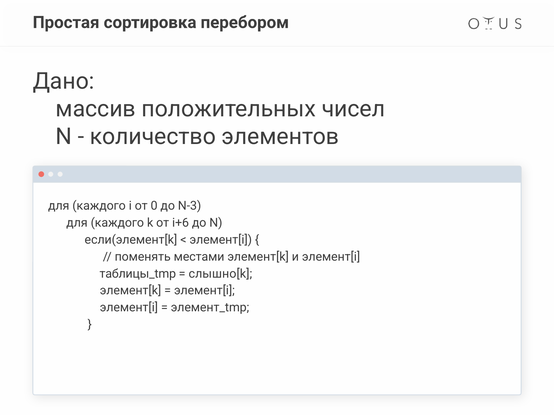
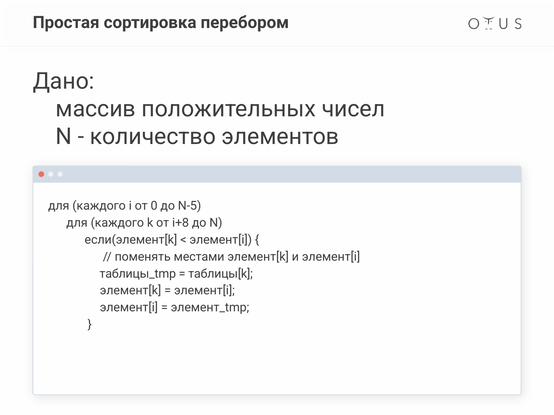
N-3: N-3 -> N-5 (190, 206)
i+6: i+6 -> i+8 (181, 223)
слышно[k: слышно[k -> таблицы[k (221, 274)
